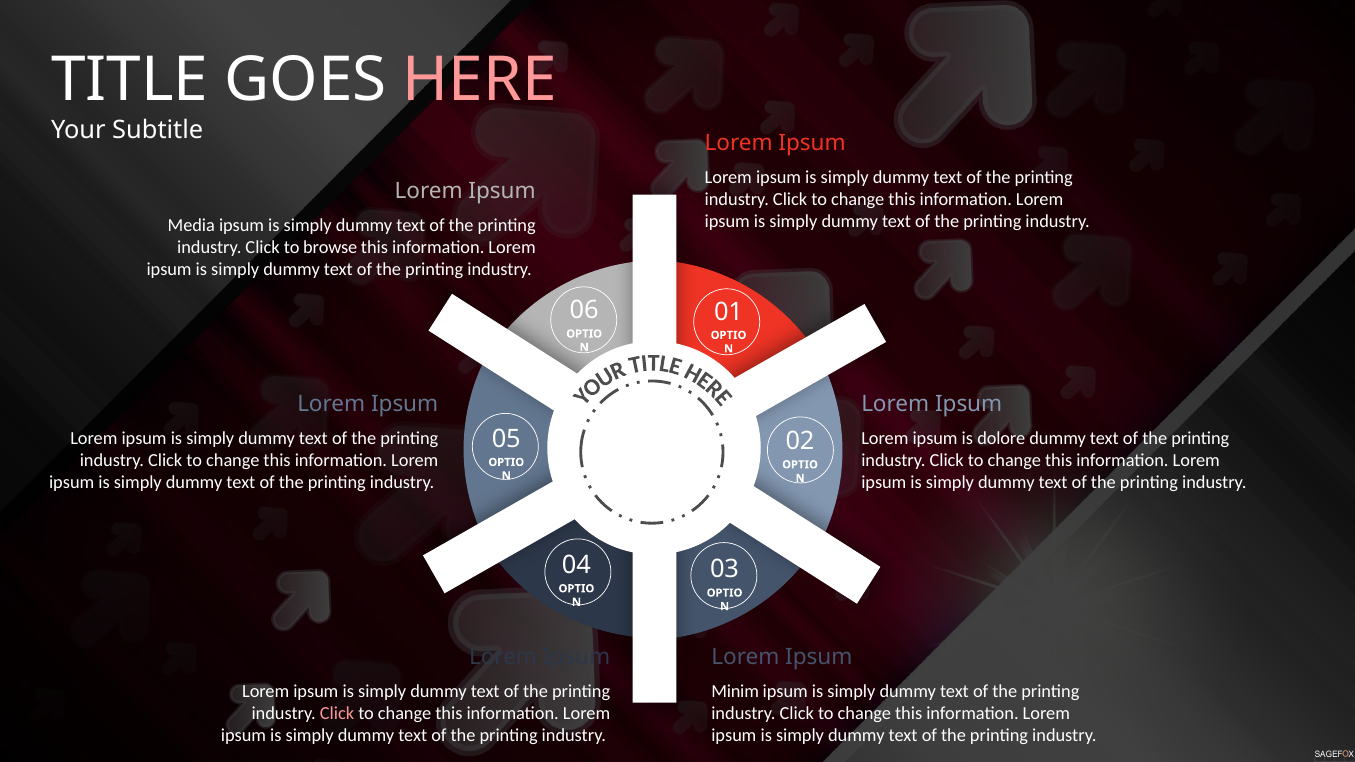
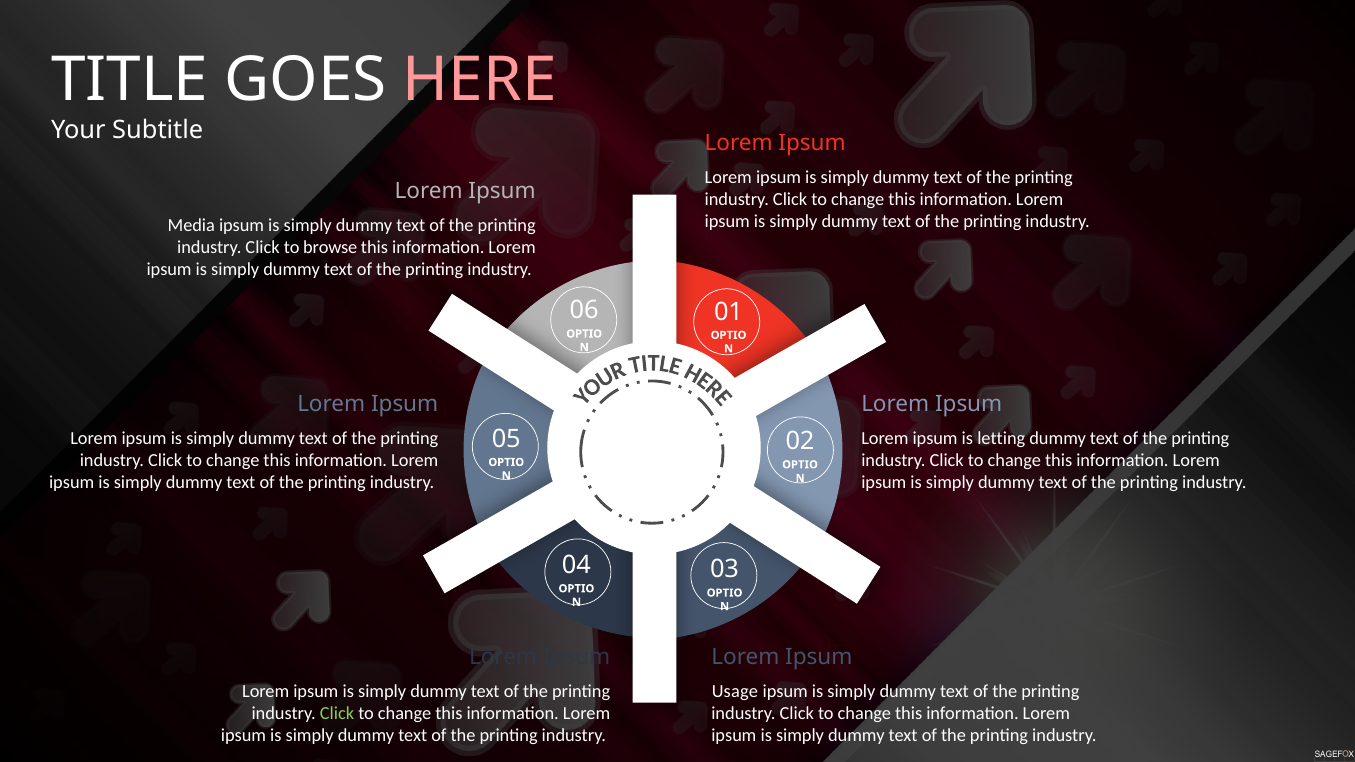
dolore: dolore -> letting (1001, 439)
Minim: Minim -> Usage (735, 692)
Click colour: pink -> light green (337, 714)
